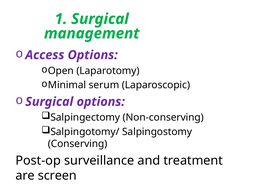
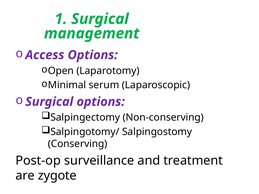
screen: screen -> zygote (57, 176)
